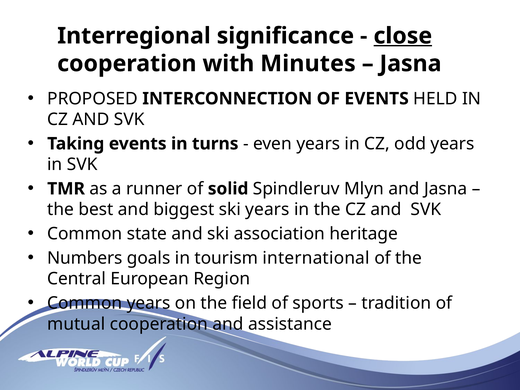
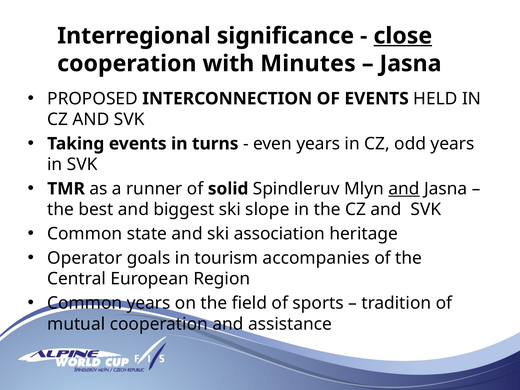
and underline: none -> present (404, 189)
ski years: years -> slope (267, 210)
Numbers: Numbers -> Operator (85, 258)
international: international -> accompanies (316, 258)
